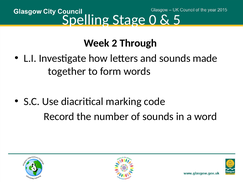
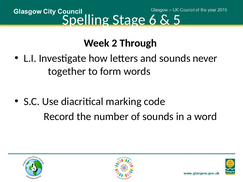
0: 0 -> 6 (153, 20)
made: made -> never (205, 58)
